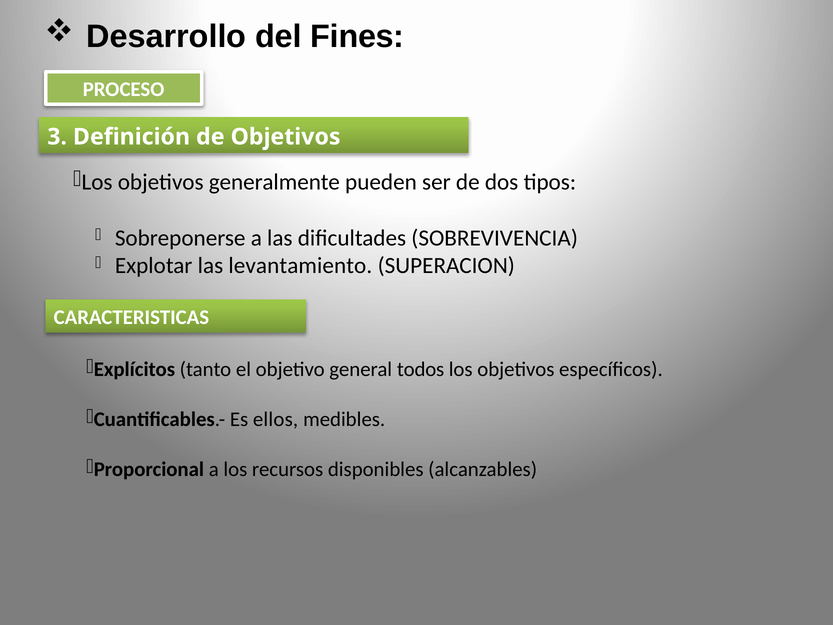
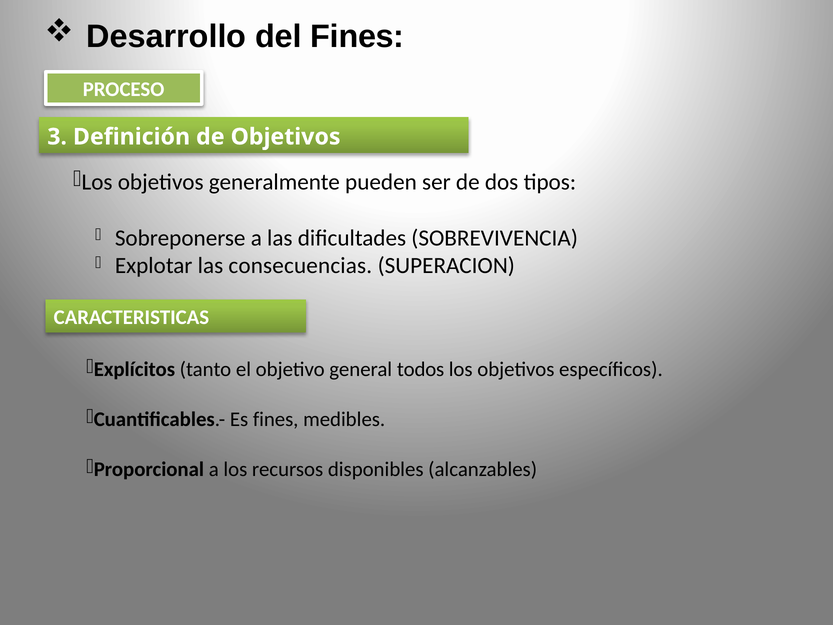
levantamiento: levantamiento -> consecuencias (300, 266)
Es ellos: ellos -> fines (276, 419)
